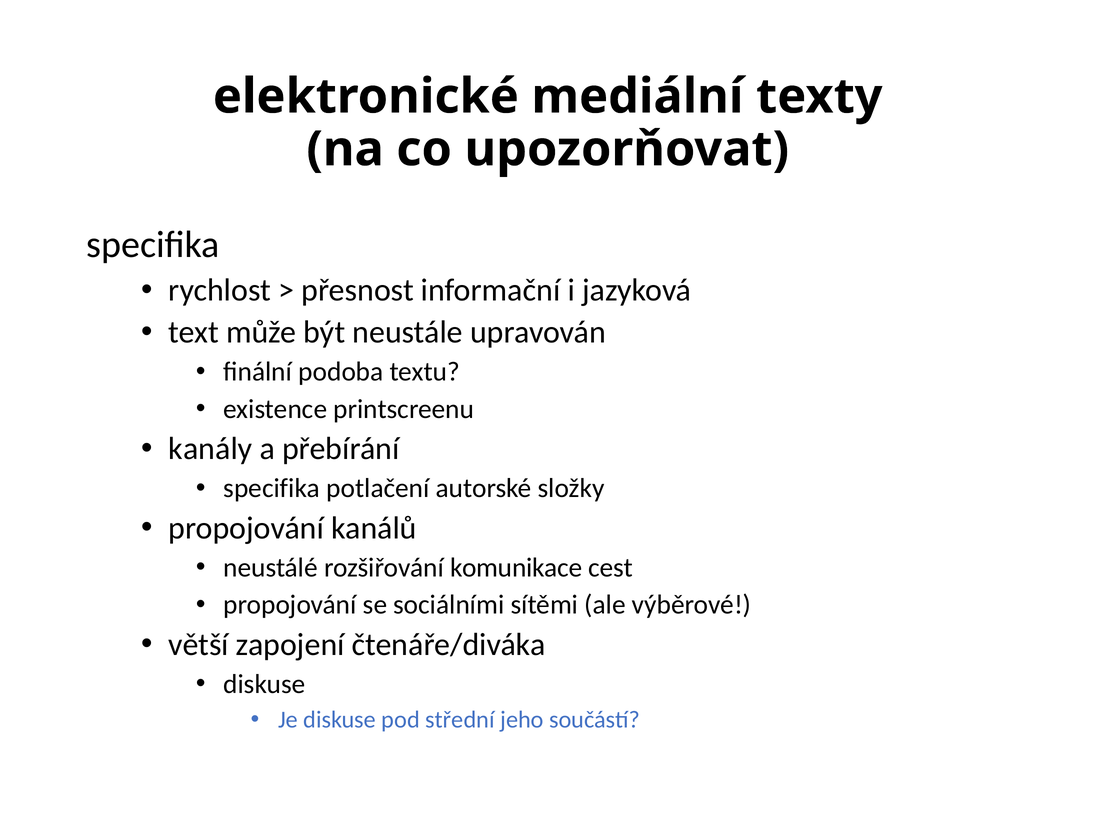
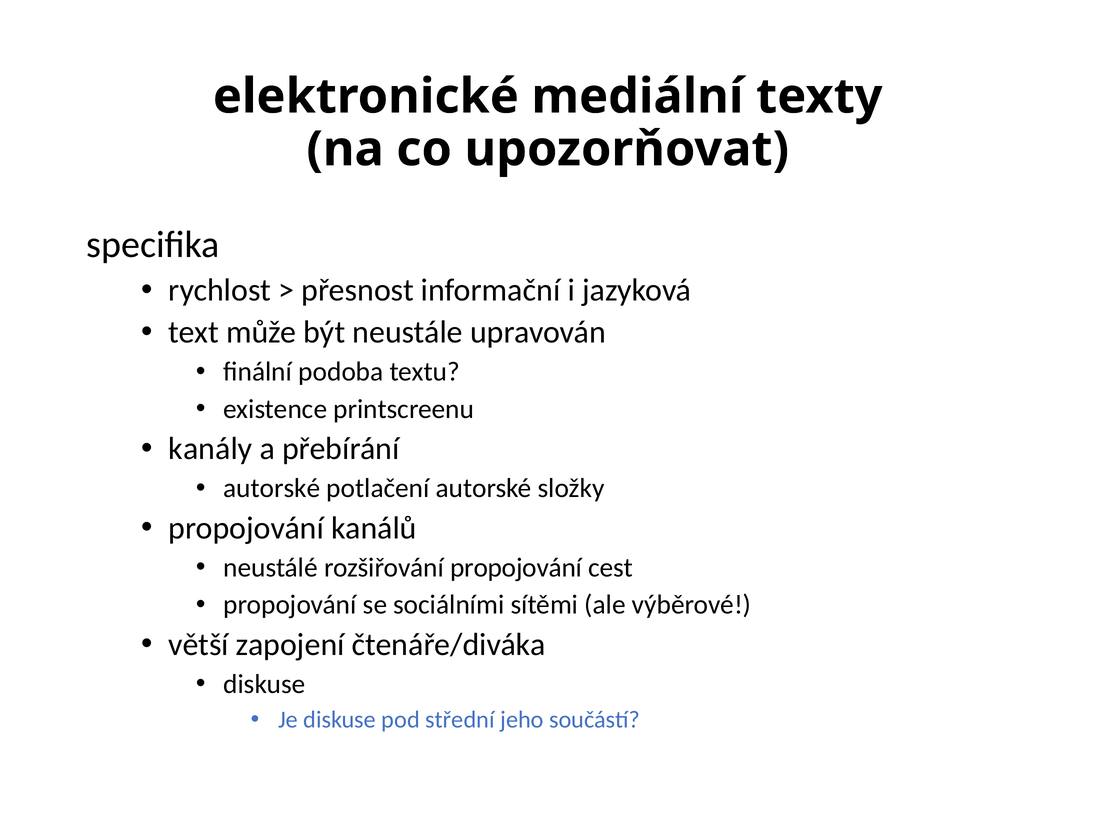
specifika: specifika -> autorské (272, 488)
rozšiřování komunikace: komunikace -> propojování (516, 568)
